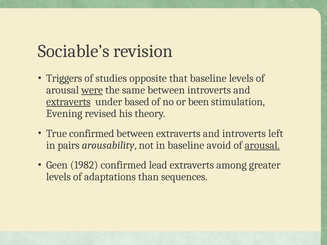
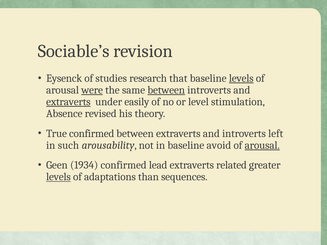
Triggers: Triggers -> Eysenck (64, 78)
opposite: opposite -> research (148, 78)
levels underline: none -> present (241, 78)
between underline: none -> present (166, 90)
based: based -> easily (137, 102)
been: been -> level (198, 102)
Evening: Evening -> Absence (64, 114)
pairs: pairs -> such (68, 145)
1982: 1982 -> 1934 (84, 165)
among: among -> related (232, 165)
levels underline: none -> present (58, 177)
